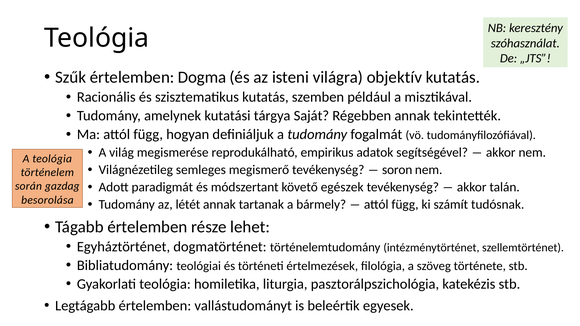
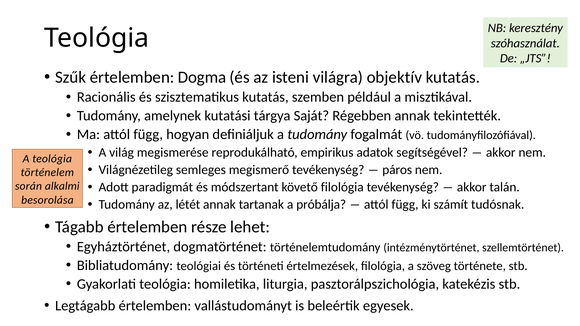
soron: soron -> páros (397, 170)
követő egészek: egészek -> filológia (342, 187)
gazdag: gazdag -> alkalmi (62, 186)
bármely: bármely -> próbálja (321, 205)
